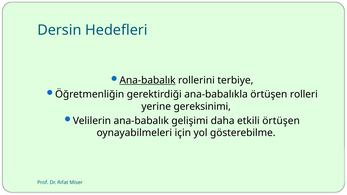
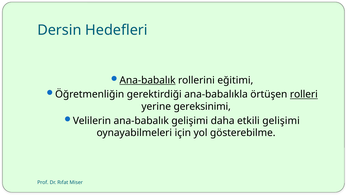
terbiye: terbiye -> eğitimi (235, 80)
rolleri underline: none -> present (304, 94)
etkili örtüşen: örtüşen -> gelişimi (281, 121)
